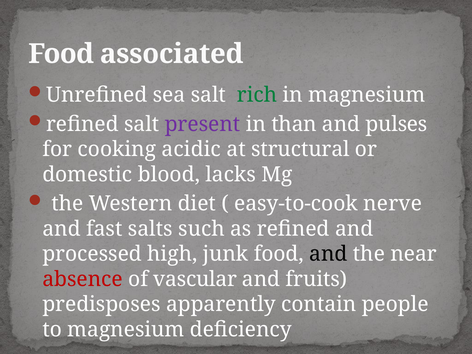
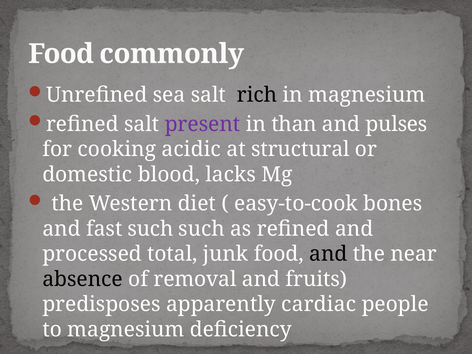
associated: associated -> commonly (172, 54)
rich colour: green -> black (257, 95)
nerve: nerve -> bones (393, 204)
fast salts: salts -> such (150, 229)
high: high -> total (172, 254)
absence colour: red -> black (83, 279)
vascular: vascular -> removal (195, 279)
contain: contain -> cardiac (319, 304)
